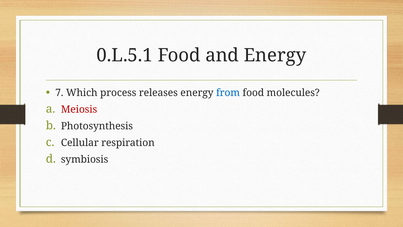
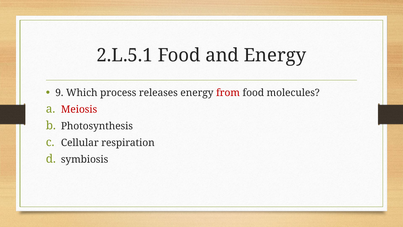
0.L.5.1: 0.L.5.1 -> 2.L.5.1 (125, 55)
7: 7 -> 9 (59, 93)
from colour: blue -> red (228, 93)
